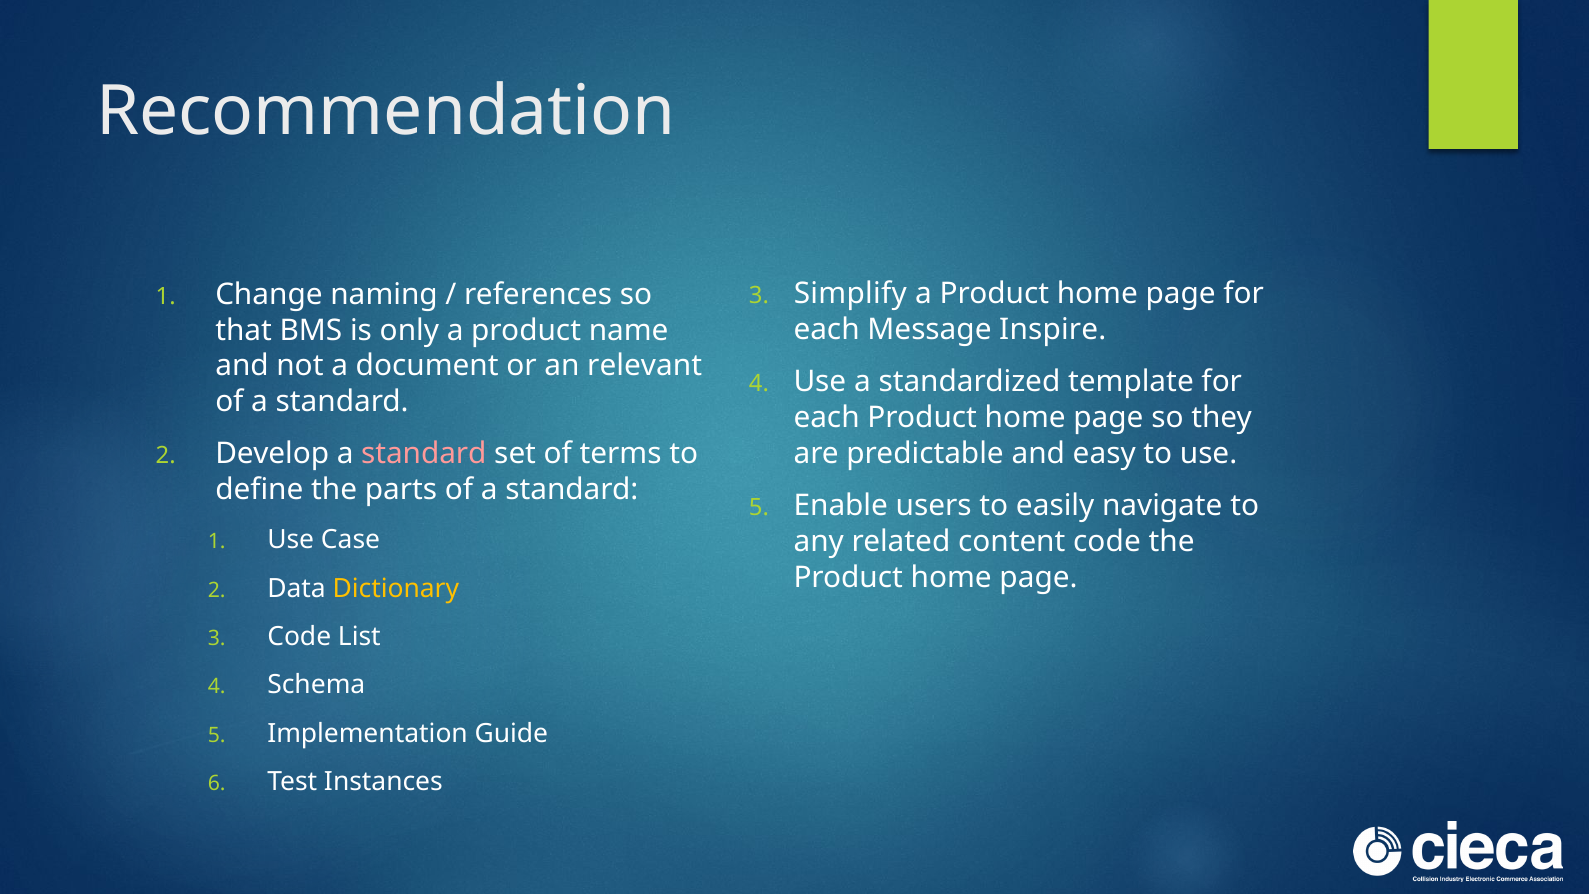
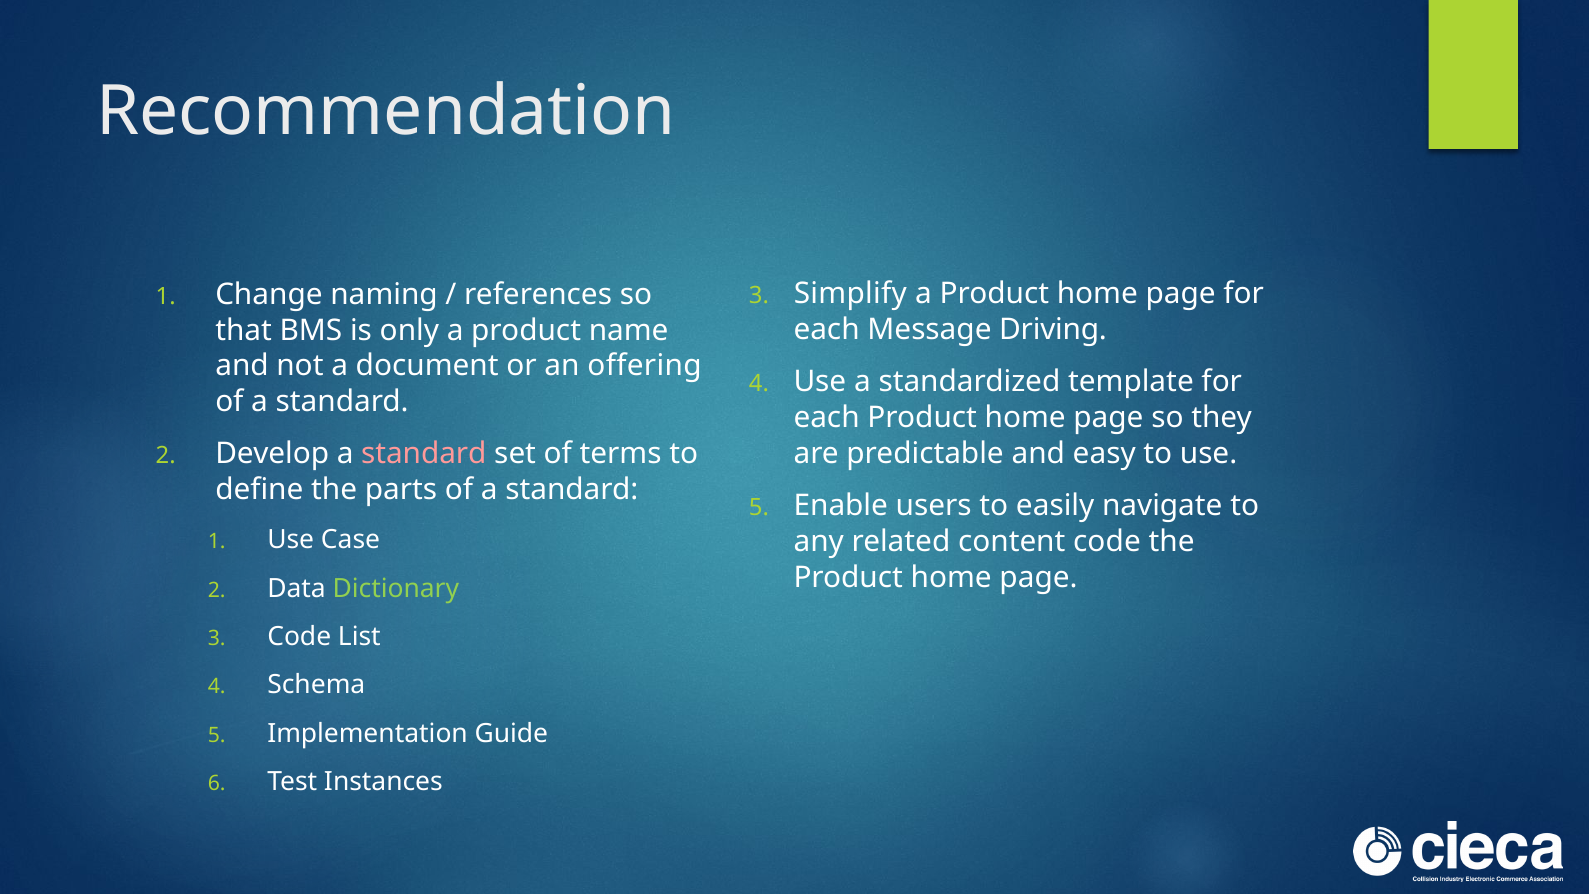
Inspire: Inspire -> Driving (1053, 330)
relevant: relevant -> offering (645, 366)
Dictionary colour: yellow -> light green (396, 588)
